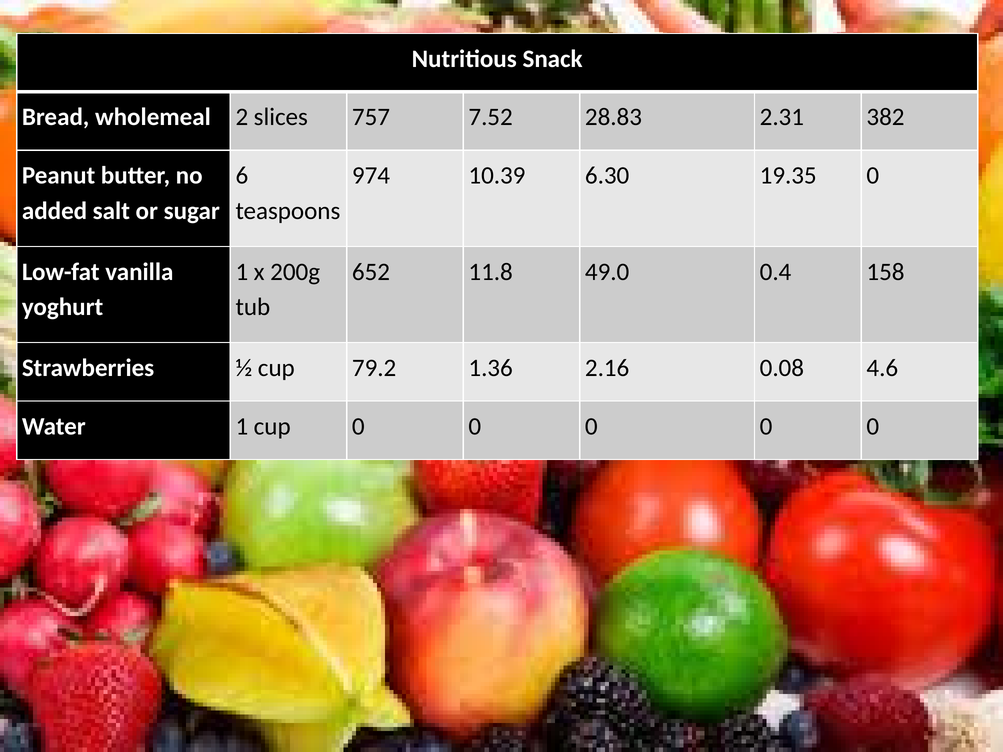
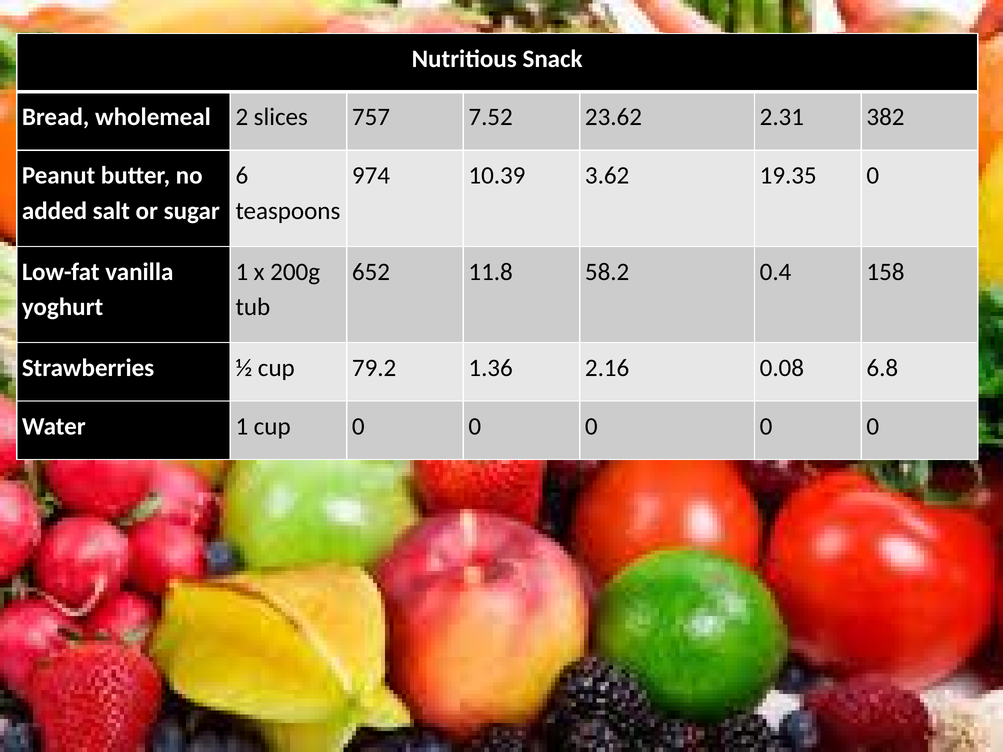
28.83: 28.83 -> 23.62 (613, 117)
6.30: 6.30 -> 3.62 (607, 176)
49.0: 49.0 -> 58.2 (607, 272)
4.6: 4.6 -> 6.8 (882, 368)
